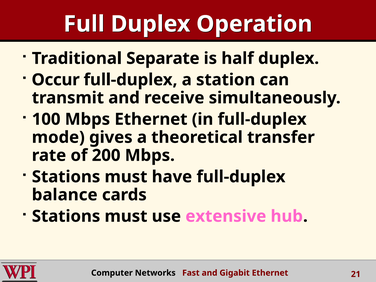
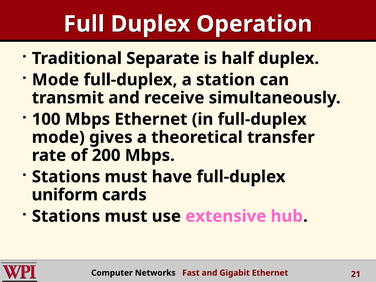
Occur: Occur -> Mode (55, 80)
balance: balance -> uniform (65, 195)
